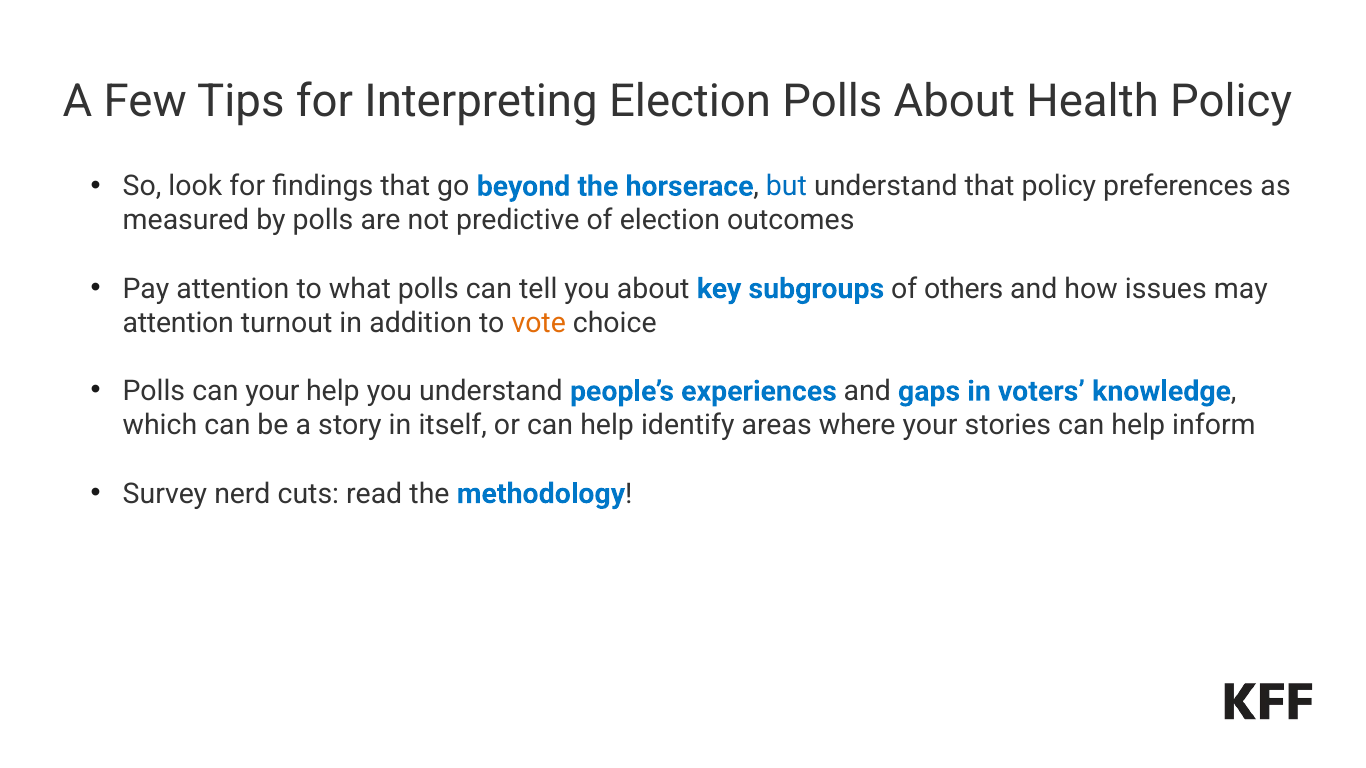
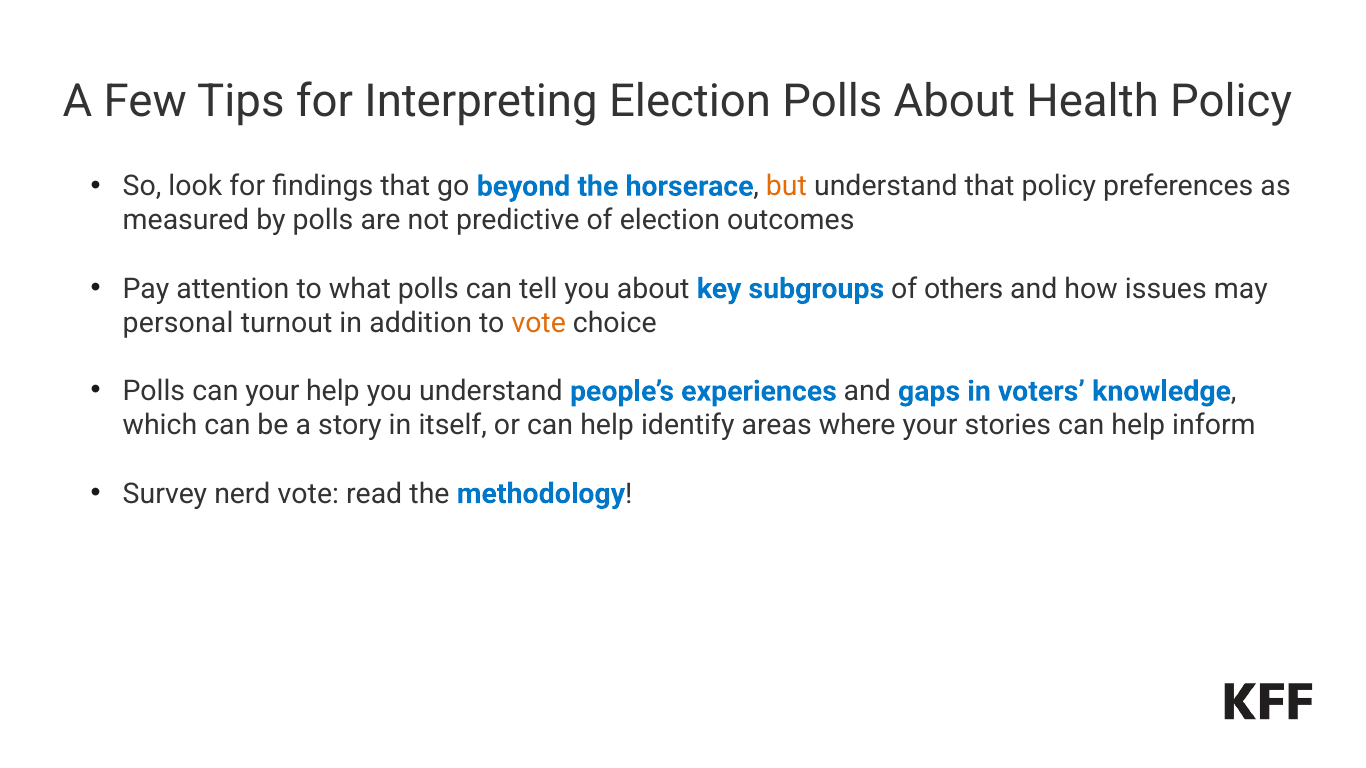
but colour: blue -> orange (787, 186)
attention: attention -> personal (178, 323)
nerd cuts: cuts -> vote (308, 494)
